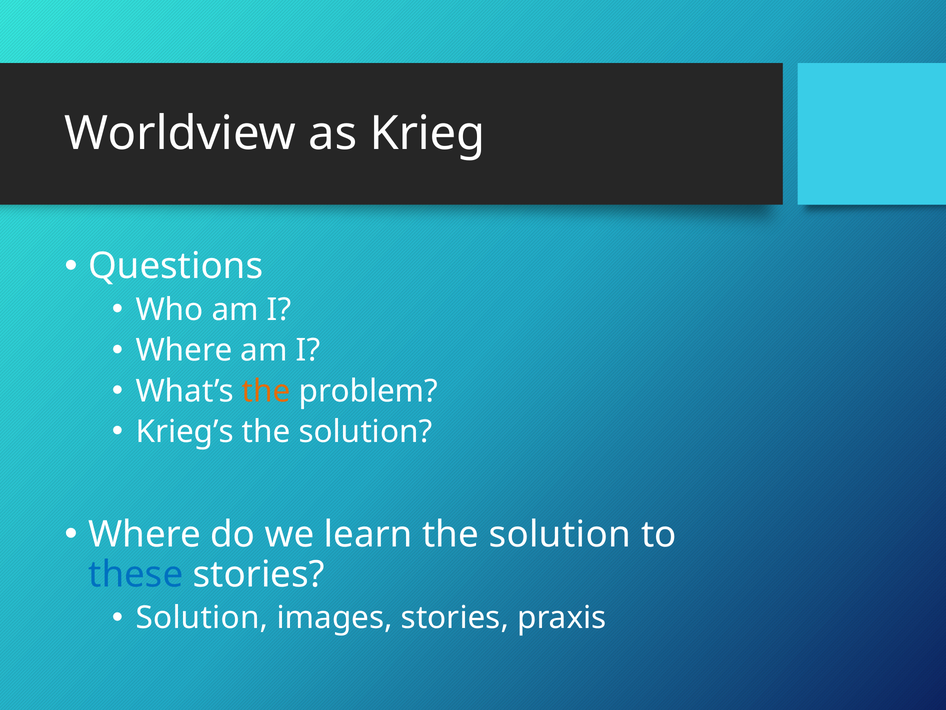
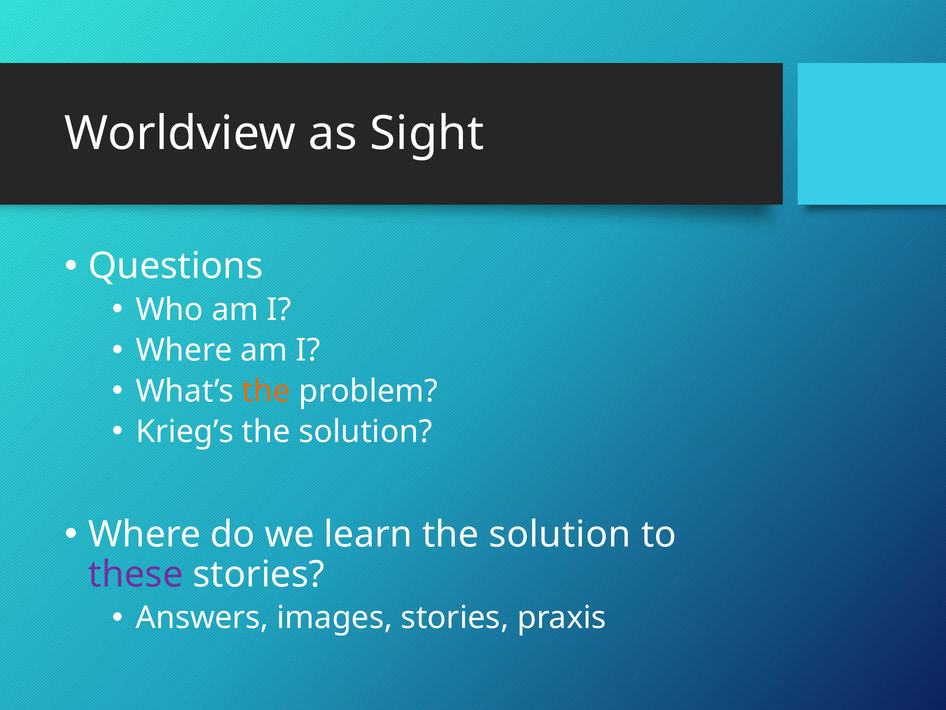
Krieg: Krieg -> Sight (427, 134)
these colour: blue -> purple (136, 574)
Solution: Solution -> Answers (202, 618)
